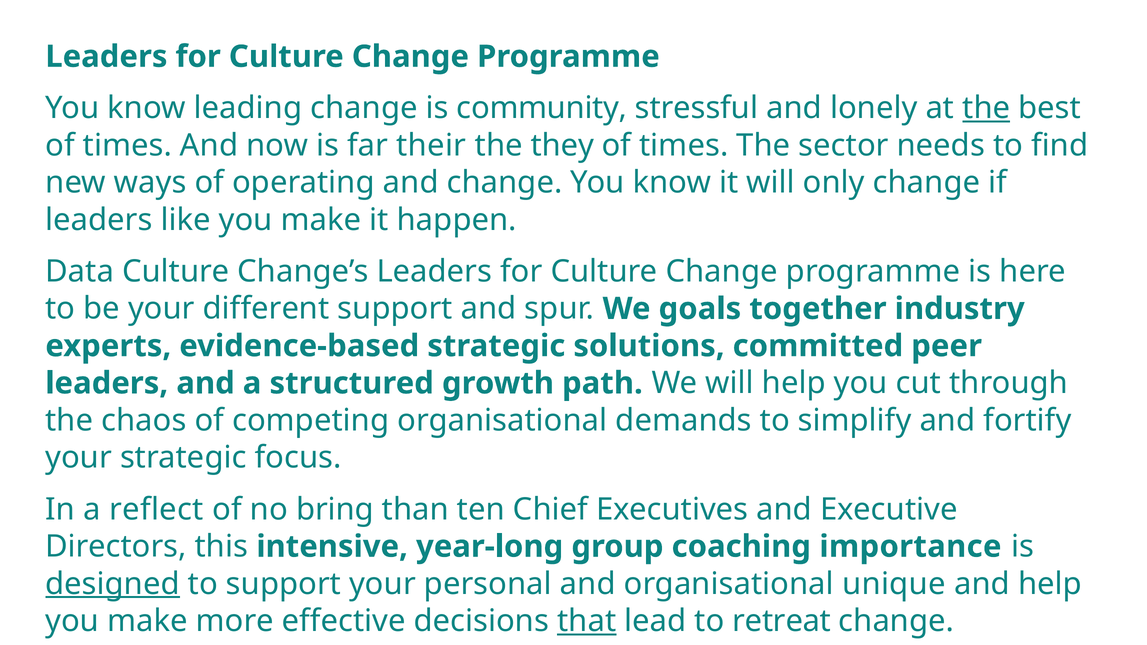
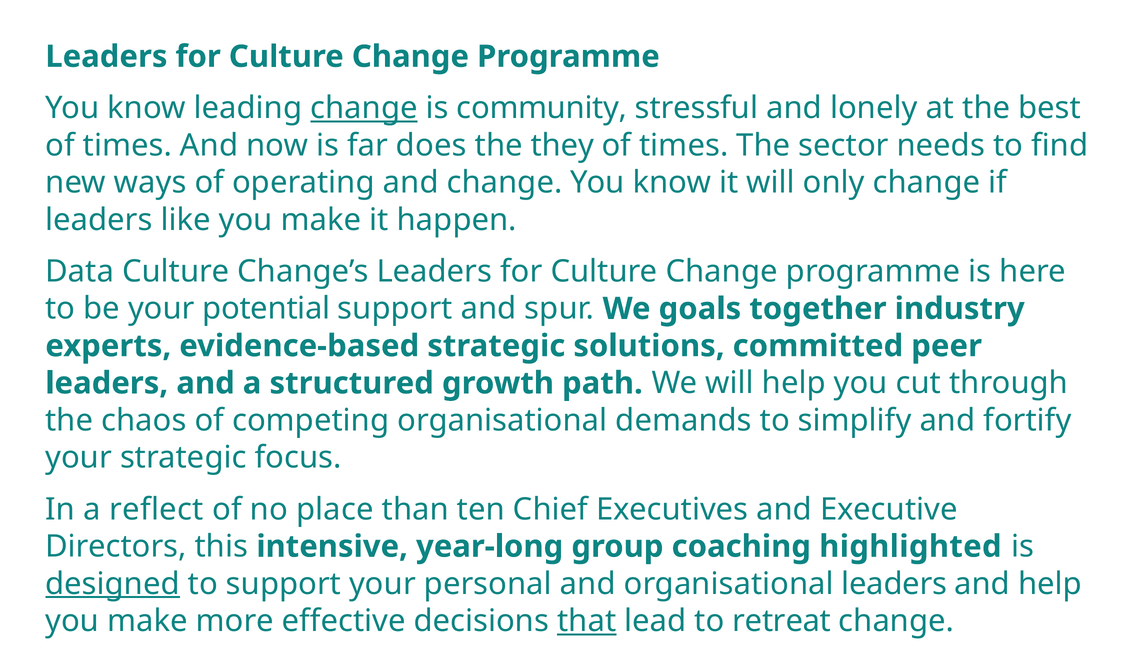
change underline: none -> present (364, 108)
the underline: present -> none (986, 108)
their: their -> does (431, 145)
different: different -> potential (266, 309)
bring: bring -> place (335, 509)
importance: importance -> highlighted (910, 547)
organisational unique: unique -> leaders (894, 584)
